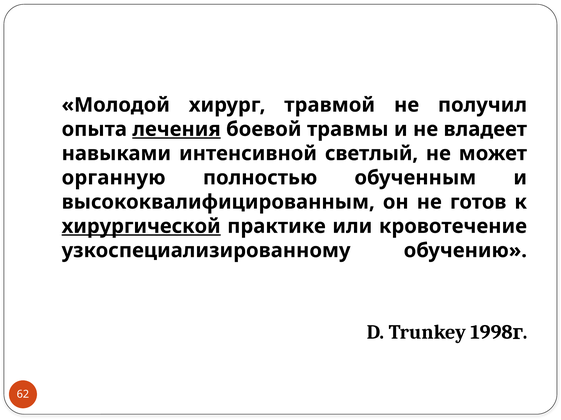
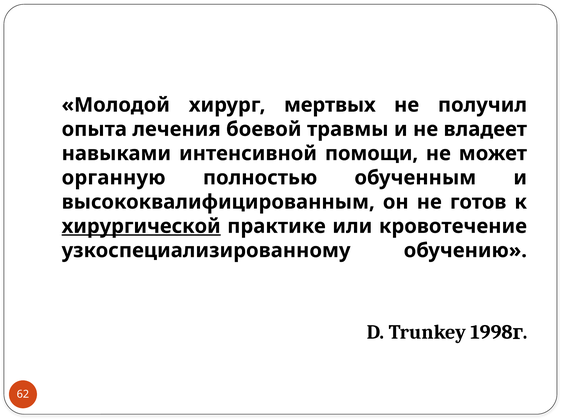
травмой: травмой -> мертвых (330, 105)
лечения underline: present -> none (177, 129)
светлый: светлый -> помощи (372, 154)
